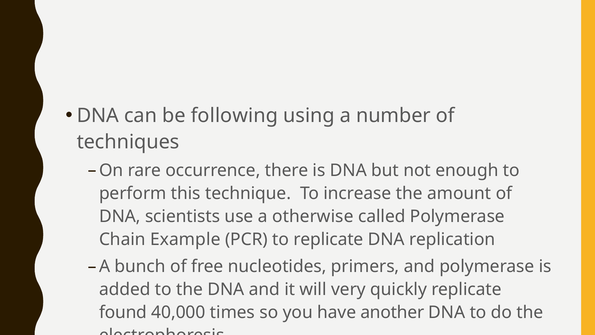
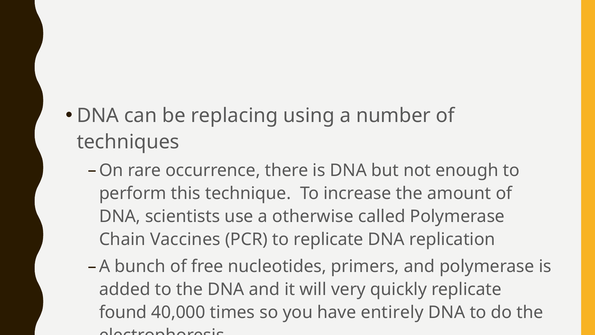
following: following -> replacing (234, 116)
Example: Example -> Vaccines (185, 239)
another: another -> entirely (392, 312)
